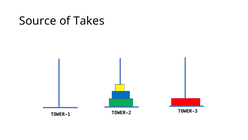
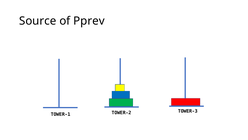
Takes: Takes -> Pprev (89, 21)
